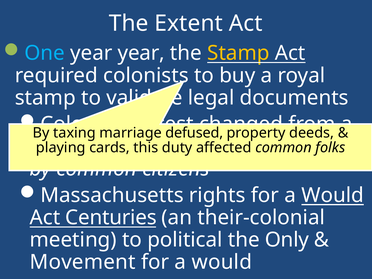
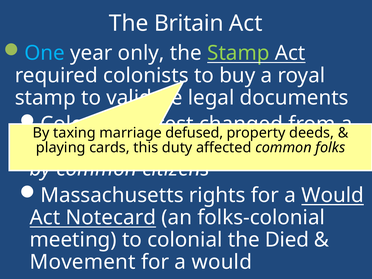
Extent: Extent -> Britain (189, 23)
year year: year -> only (141, 53)
Stamp colour: yellow -> light green (238, 53)
Centuries: Centuries -> Notecard (111, 218)
their-colonial: their-colonial -> folks-colonial (261, 218)
to political: political -> colonial (185, 240)
Only: Only -> Died (287, 240)
